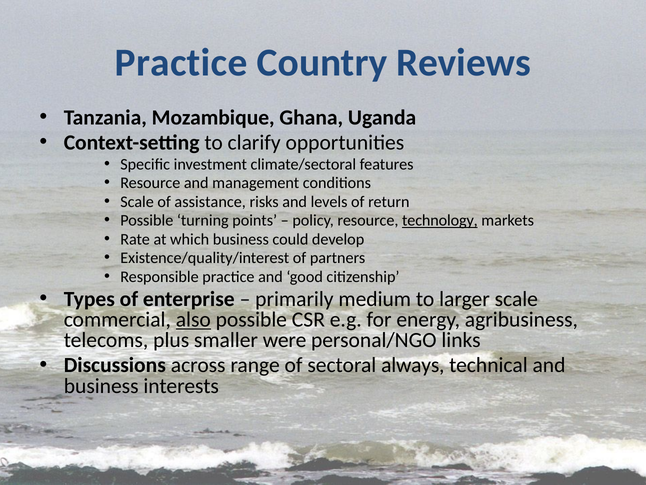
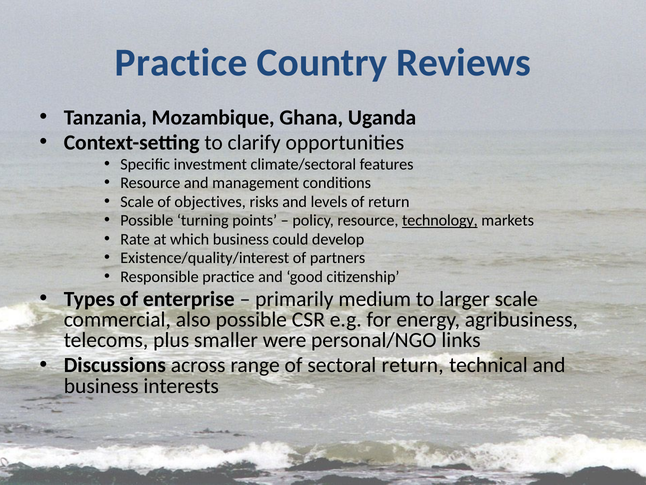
assistance: assistance -> objectives (210, 202)
also underline: present -> none (193, 319)
sectoral always: always -> return (413, 365)
